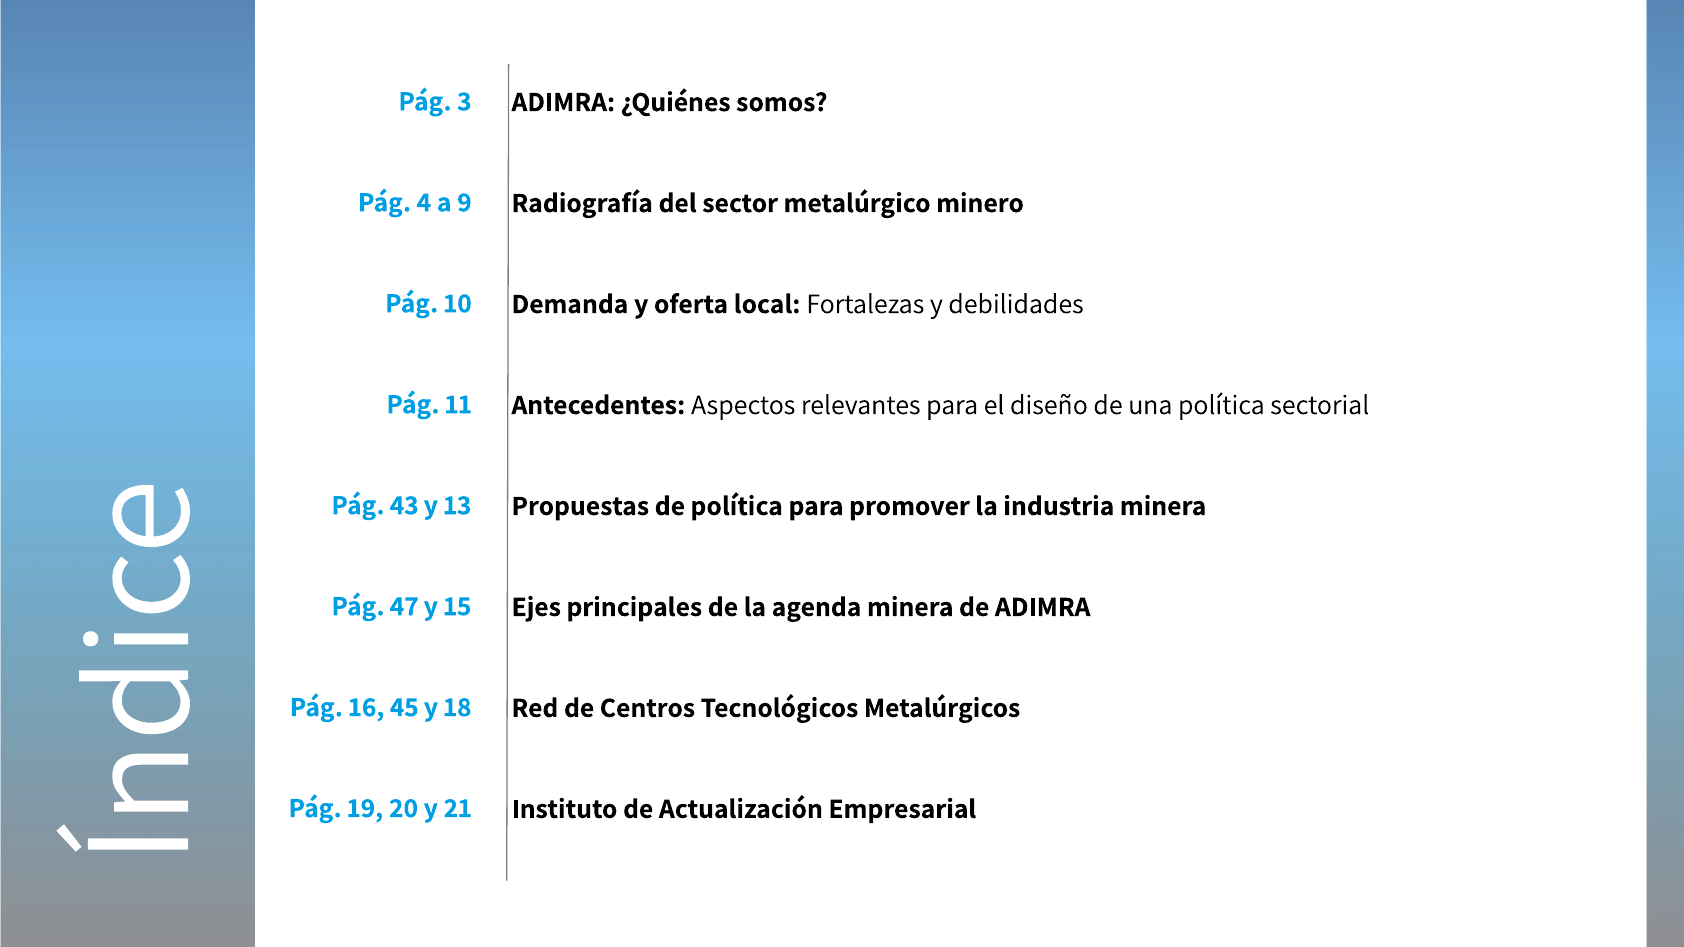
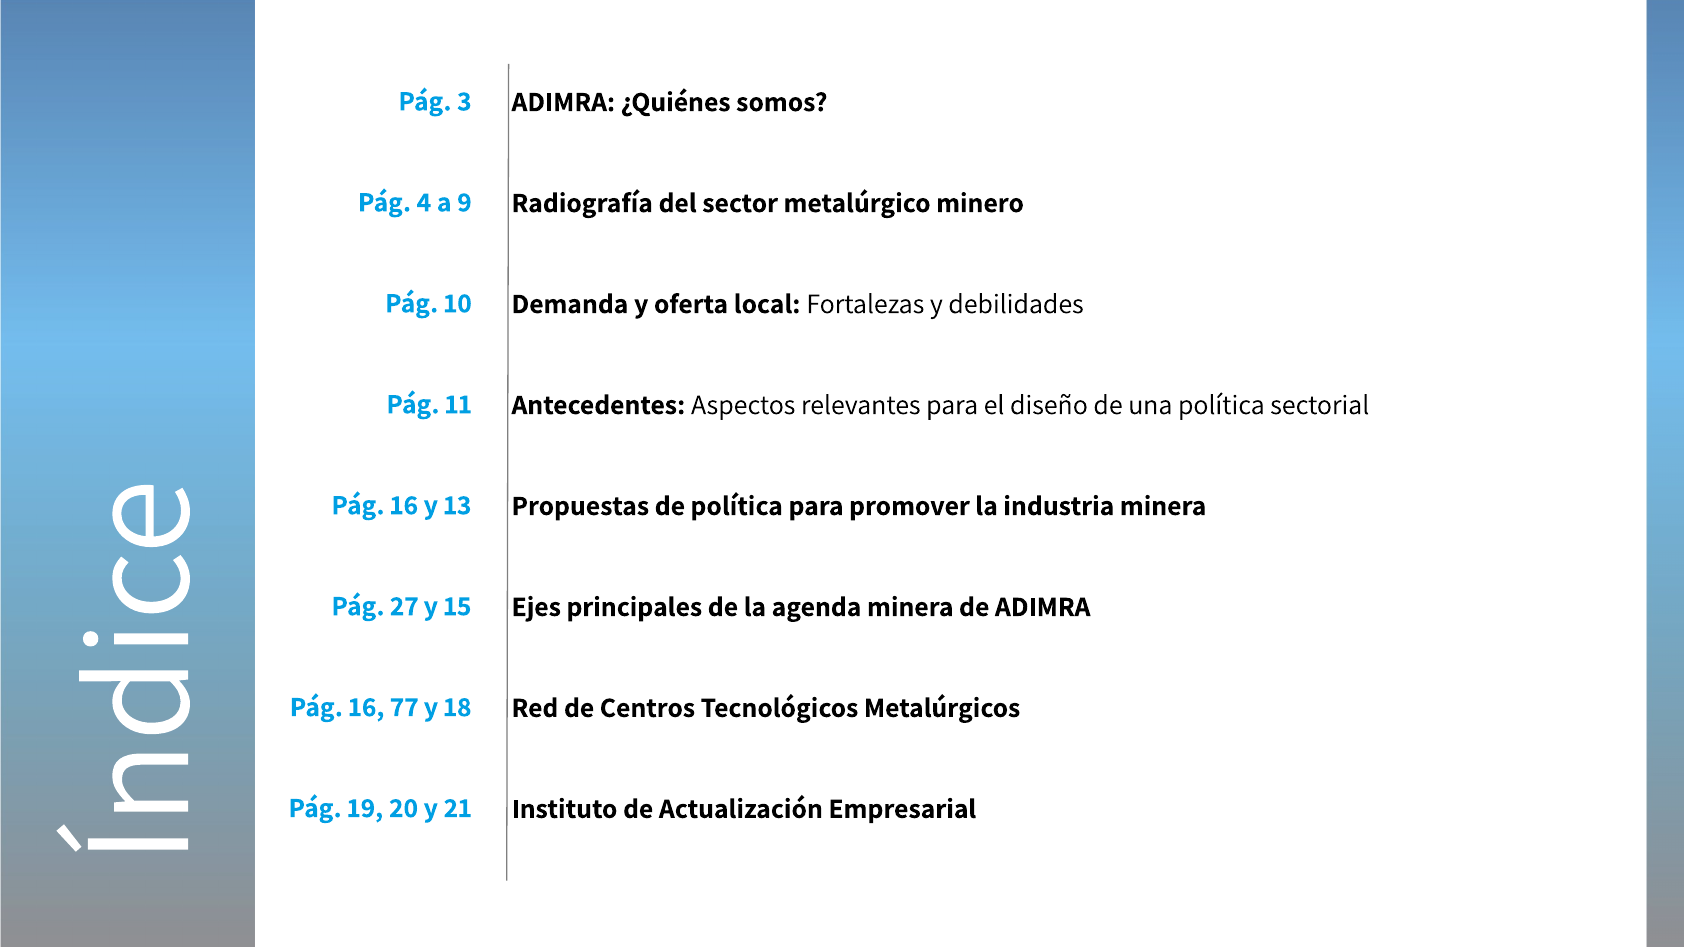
43: 43 -> 16 (404, 505)
47: 47 -> 27 (404, 606)
45: 45 -> 77 (404, 707)
